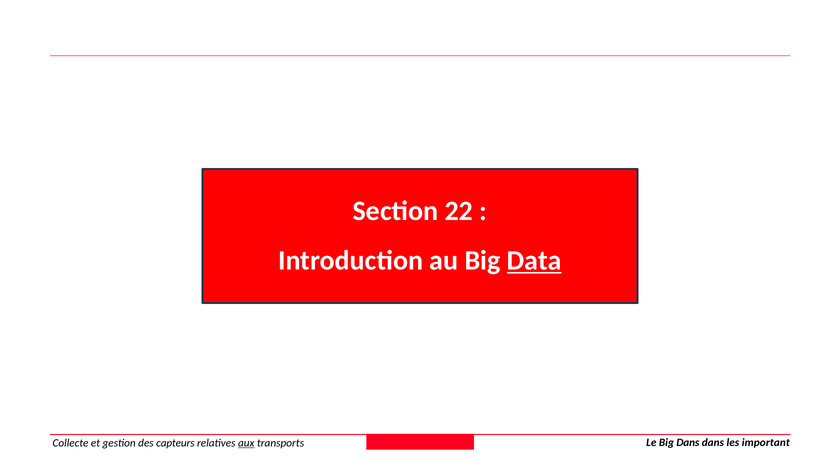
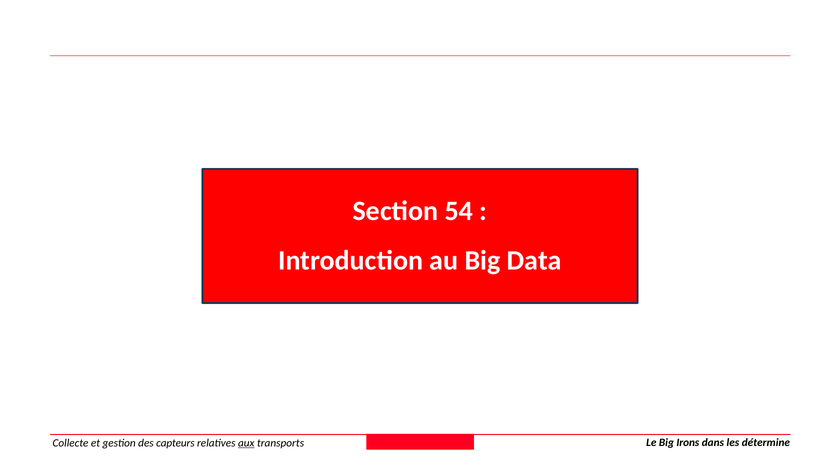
22: 22 -> 54 (459, 211)
Data underline: present -> none (534, 261)
Big Dans: Dans -> Irons (688, 443)
important: important -> détermine (766, 443)
